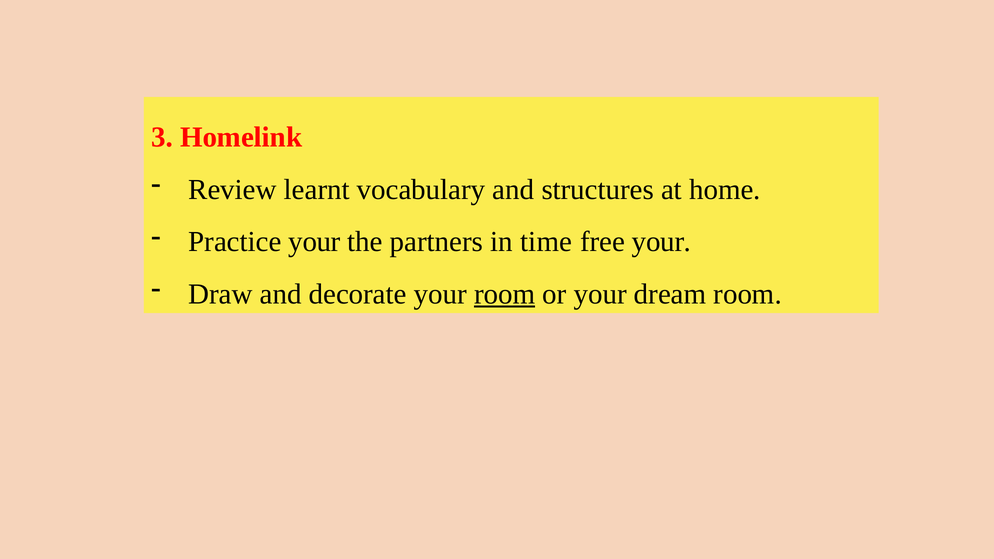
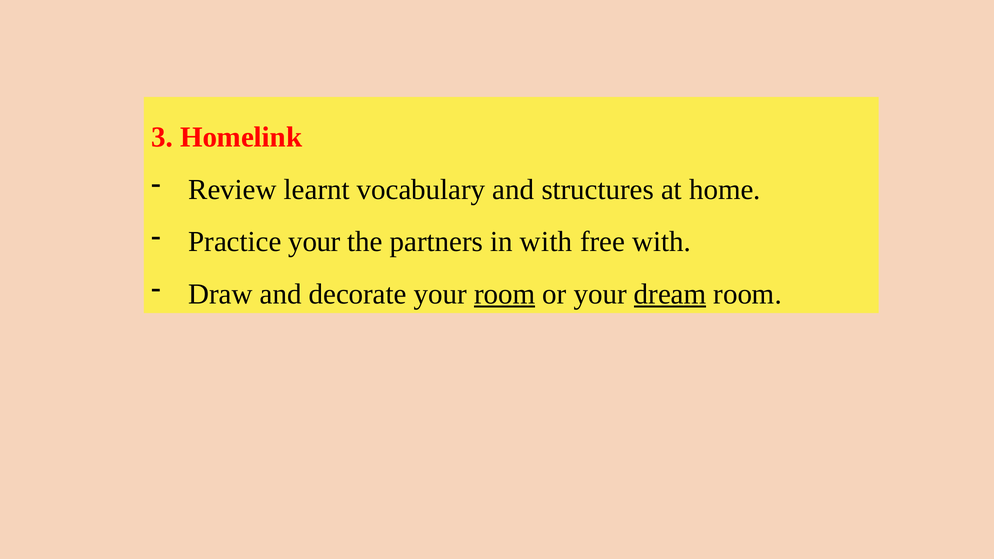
in time: time -> with (546, 242)
free your: your -> with (661, 242)
dream underline: none -> present (670, 294)
